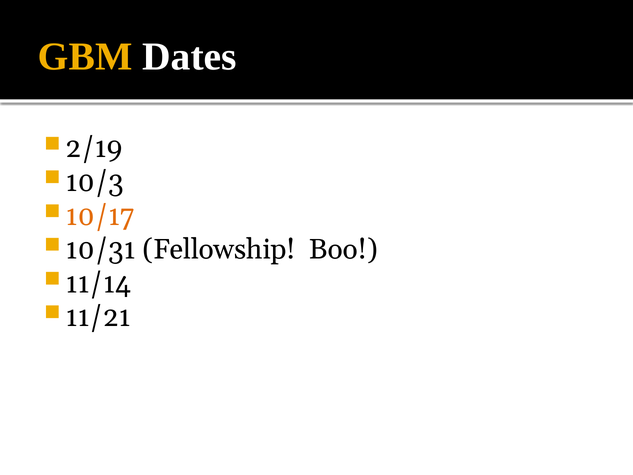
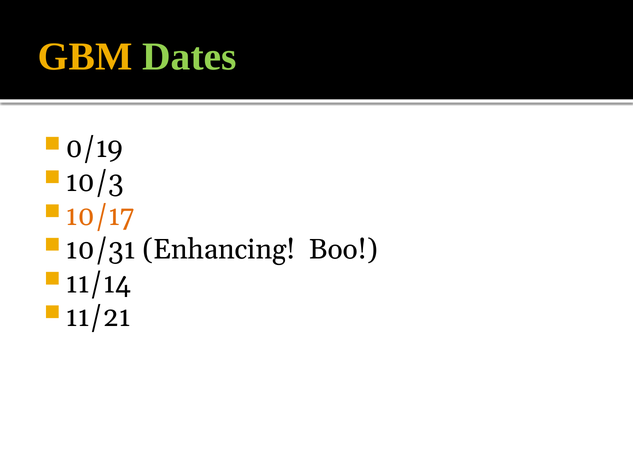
Dates colour: white -> light green (189, 57)
2/19: 2/19 -> 0/19 (94, 148)
Fellowship: Fellowship -> Enhancing (219, 249)
